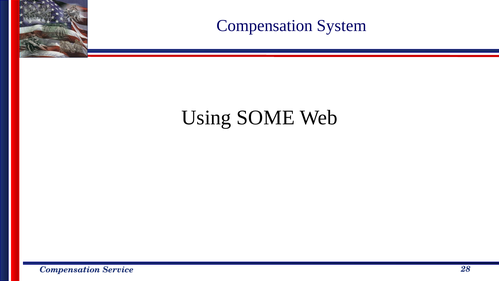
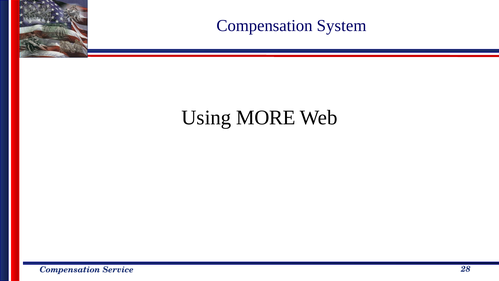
SOME: SOME -> MORE (266, 117)
